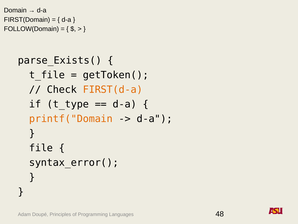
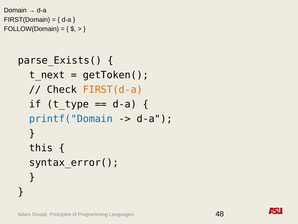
t_file: t_file -> t_next (47, 75)
printf("Domain colour: orange -> blue (71, 119)
file: file -> this (41, 148)
